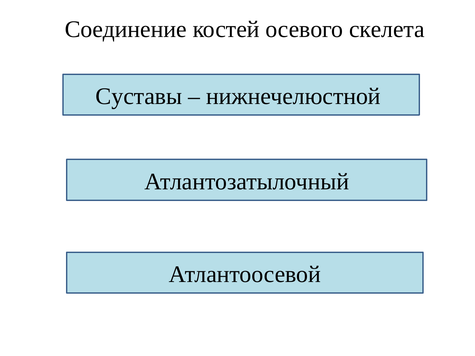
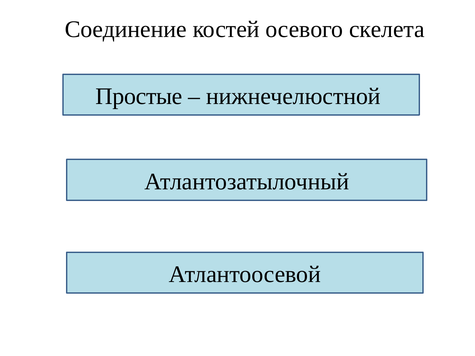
Суставы: Суставы -> Простые (139, 96)
